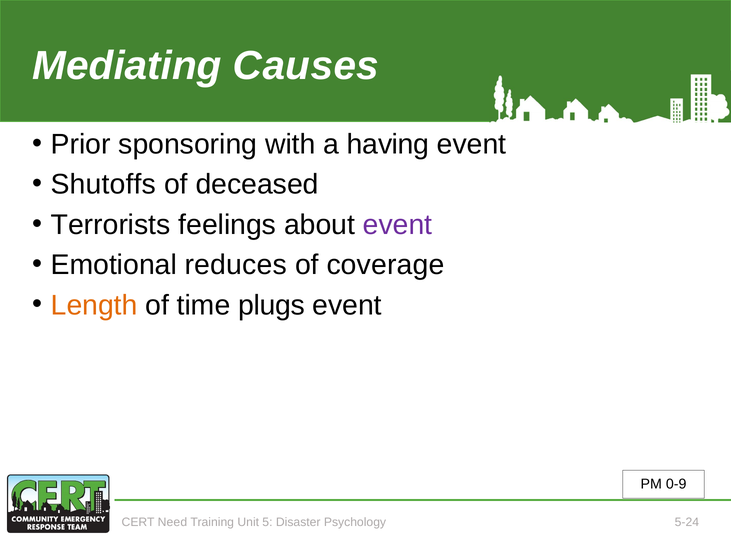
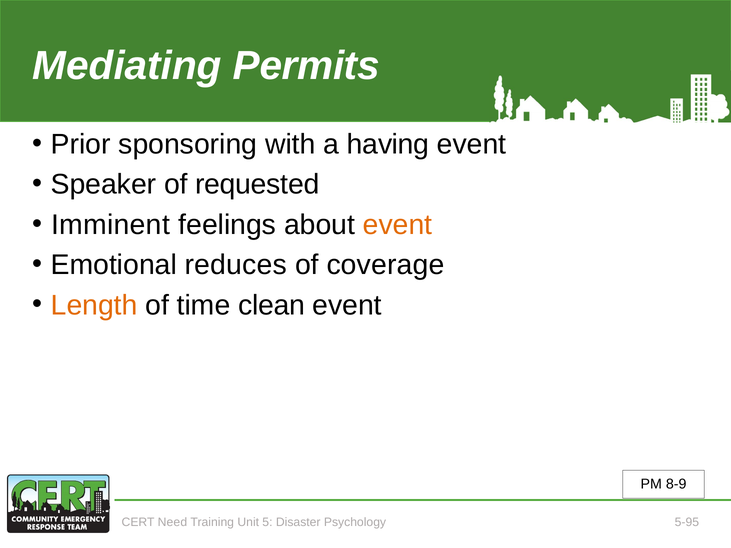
Causes: Causes -> Permits (306, 66)
Shutoffs: Shutoffs -> Speaker (104, 185)
deceased: deceased -> requested (257, 185)
Terrorists: Terrorists -> Imminent (111, 225)
event colour: purple -> orange (398, 225)
plugs: plugs -> clean (272, 305)
0-9: 0-9 -> 8-9 (676, 484)
5-24: 5-24 -> 5-95 (687, 523)
